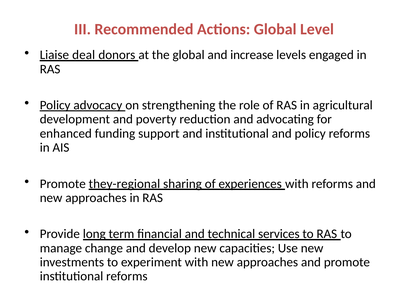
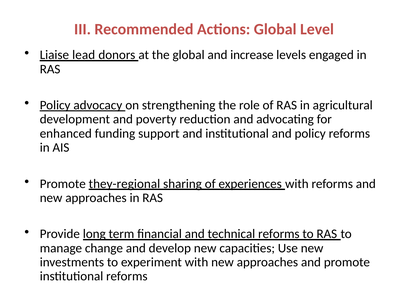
deal: deal -> lead (84, 55)
technical services: services -> reforms (279, 234)
